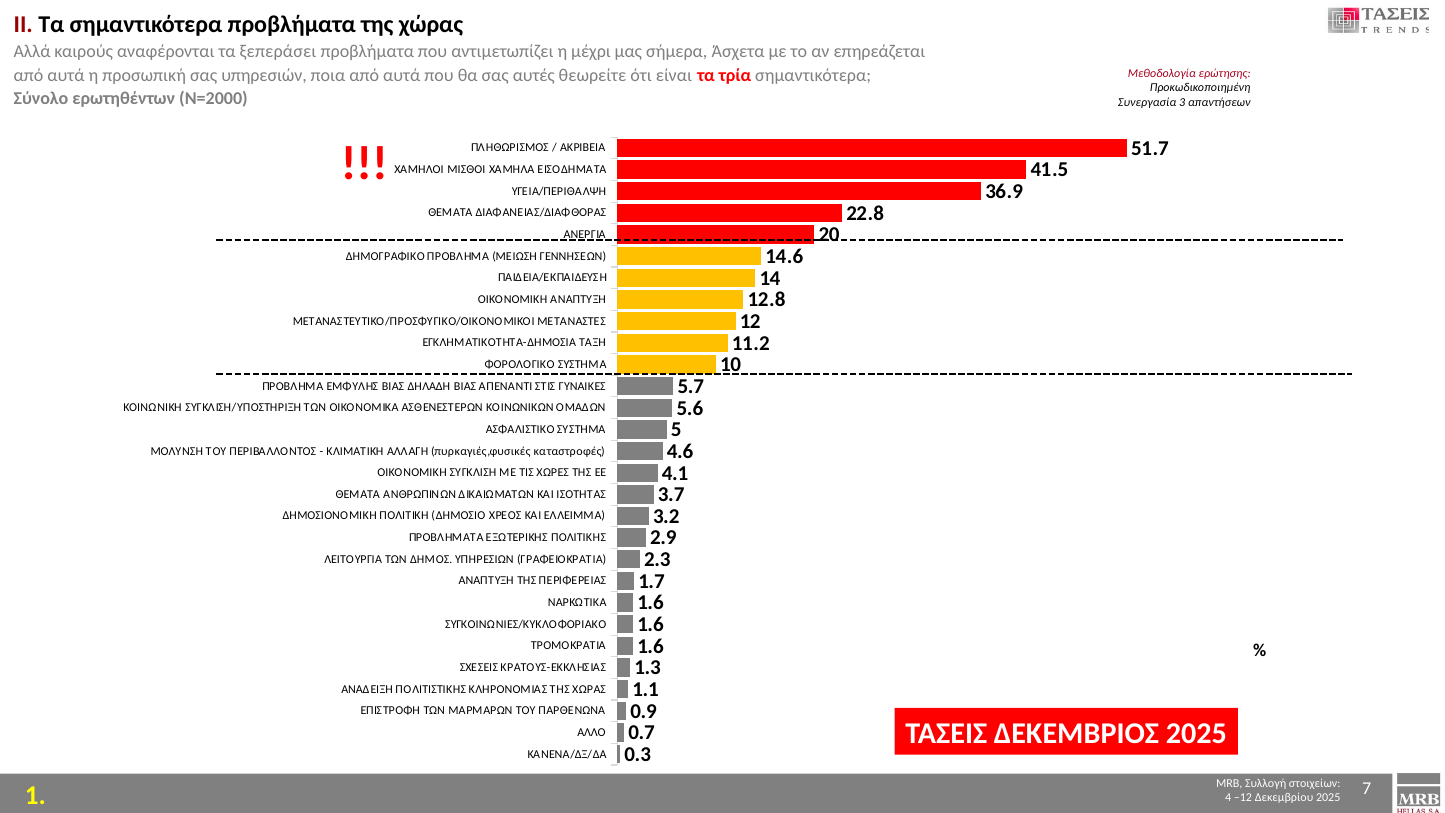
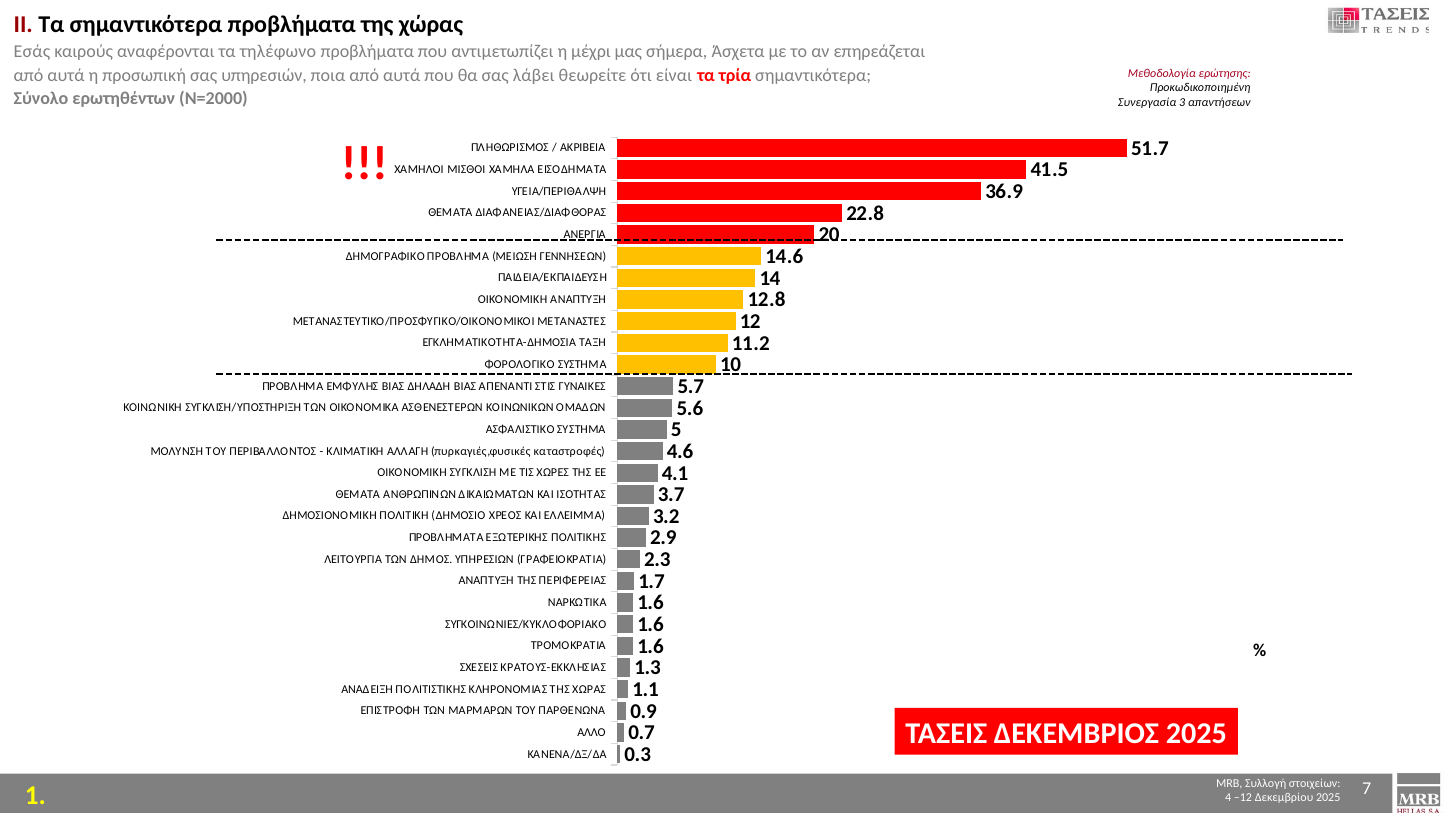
Αλλά: Αλλά -> Εσάς (32, 51)
ξεπεράσει: ξεπεράσει -> τηλέφωνο (278, 51)
αυτές: αυτές -> λάβει (534, 75)
